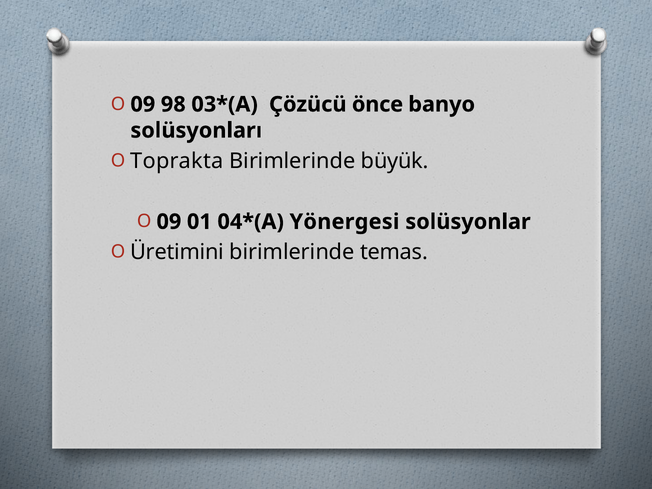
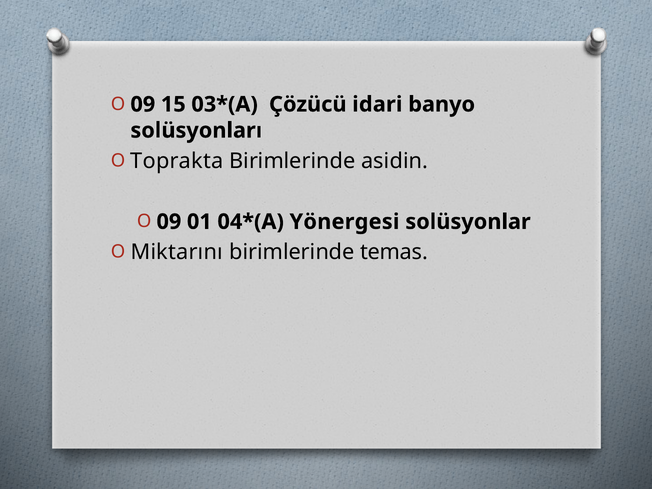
98: 98 -> 15 (173, 104)
önce: önce -> idari (377, 104)
büyük: büyük -> asidin (395, 161)
Üretimini: Üretimini -> Miktarını (177, 252)
